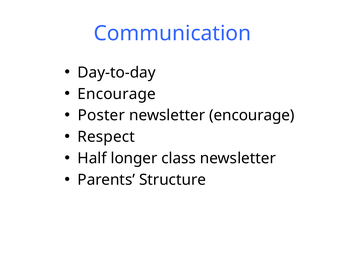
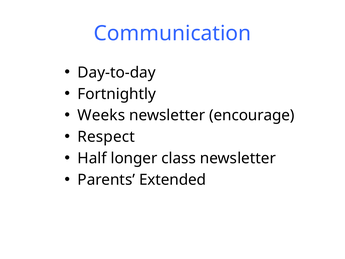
Encourage: Encourage -> Fortnightly (117, 94)
Poster: Poster -> Weeks (101, 115)
Structure: Structure -> Extended (173, 180)
